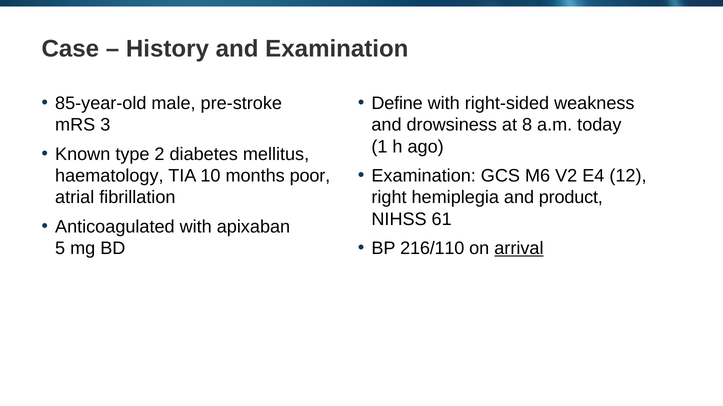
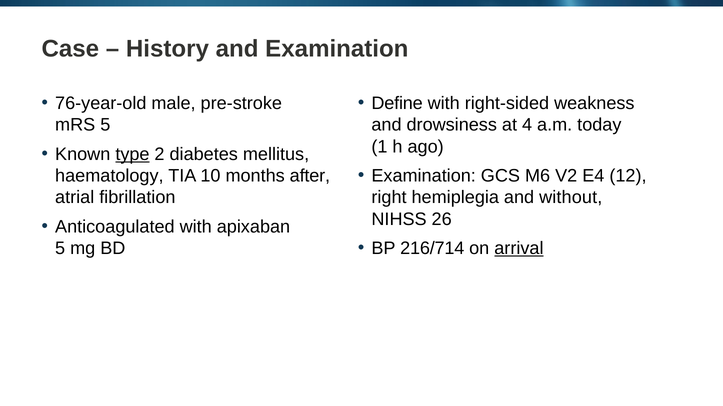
85-year-old: 85-year-old -> 76-year-old (101, 104)
mRS 3: 3 -> 5 (105, 125)
8: 8 -> 4 (527, 125)
type underline: none -> present (132, 154)
poor: poor -> after (310, 176)
product: product -> without (571, 198)
61: 61 -> 26 (442, 220)
216/110: 216/110 -> 216/714 (432, 249)
